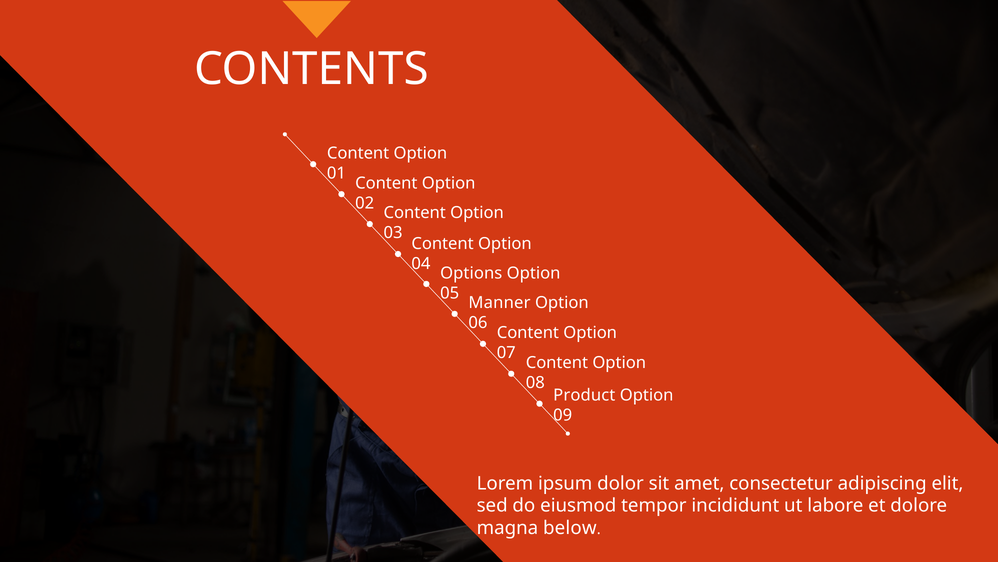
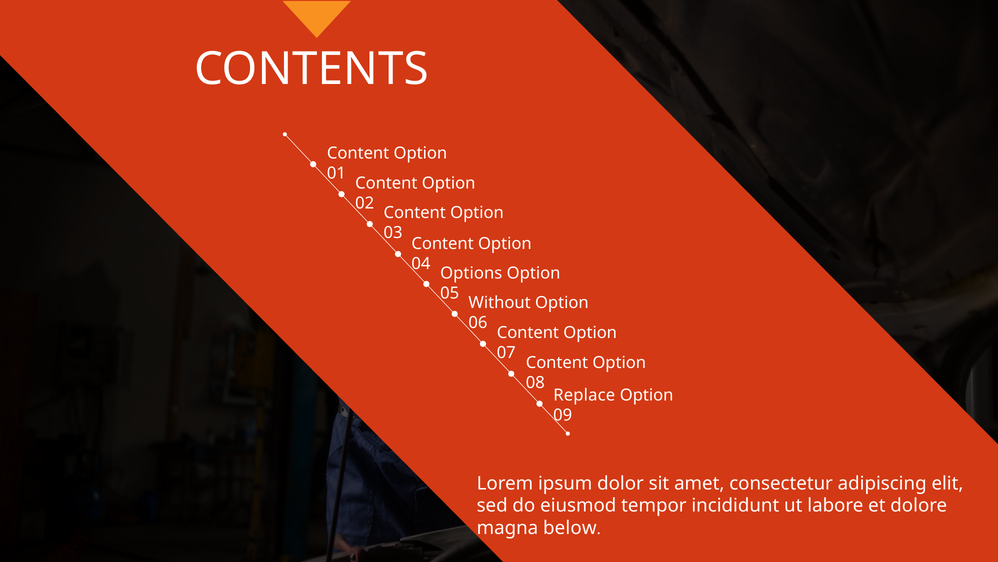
Manner: Manner -> Without (500, 302)
Product: Product -> Replace (584, 395)
